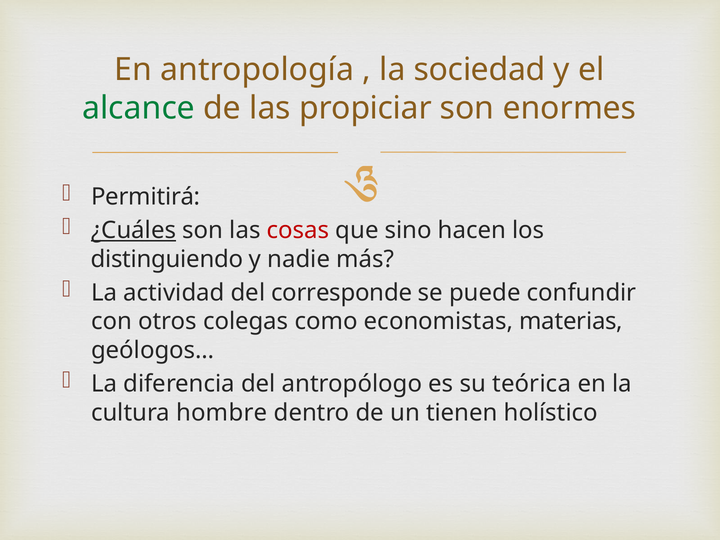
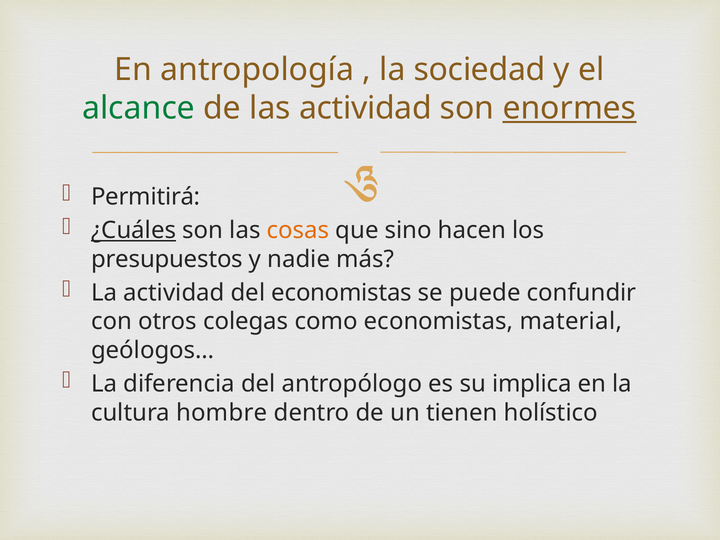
las propiciar: propiciar -> actividad (365, 108)
enormes underline: none -> present (569, 108)
cosas colour: red -> orange (298, 230)
distinguiendo: distinguiendo -> presupuestos (167, 259)
del corresponde: corresponde -> economistas (342, 293)
materias: materias -> material (571, 321)
teórica: teórica -> implica (532, 384)
